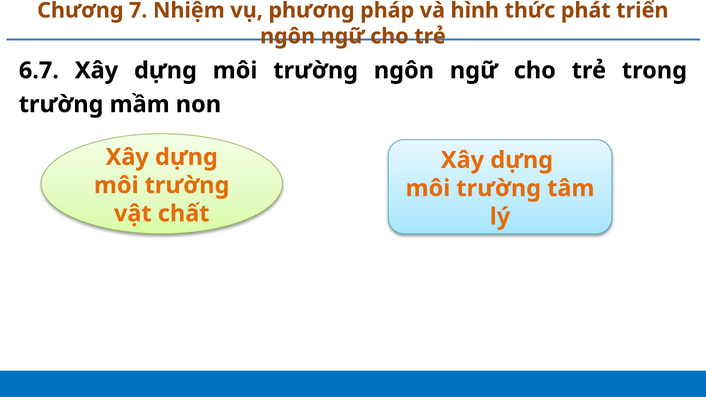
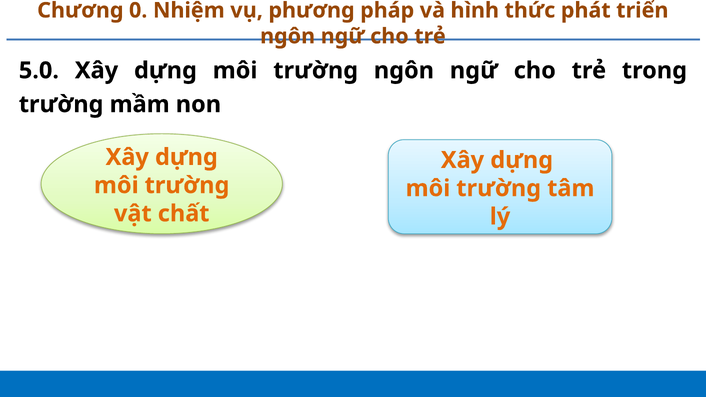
7: 7 -> 0 (138, 10)
6.7: 6.7 -> 5.0 (39, 71)
